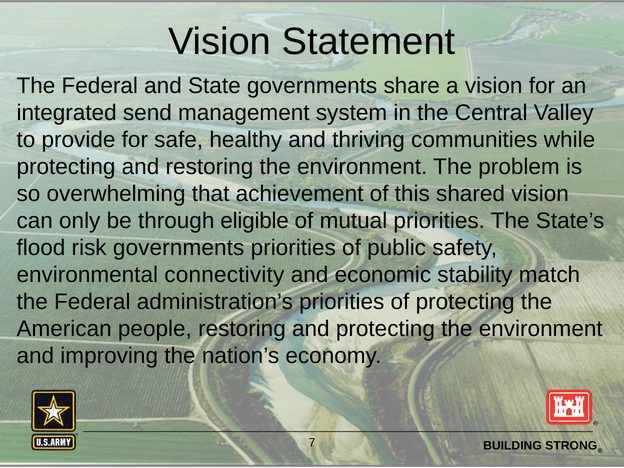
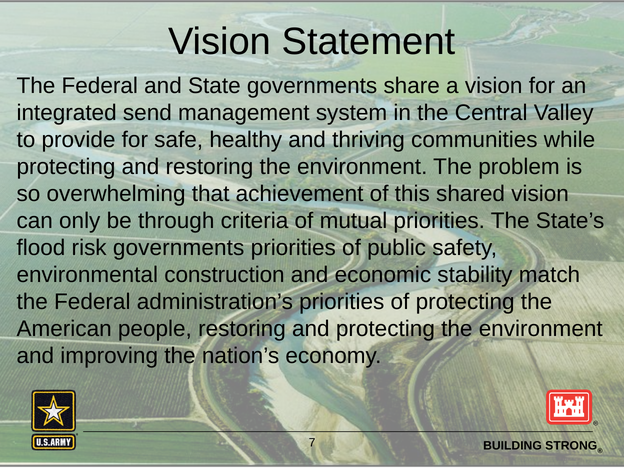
eligible: eligible -> criteria (255, 221)
connectivity: connectivity -> construction (224, 275)
